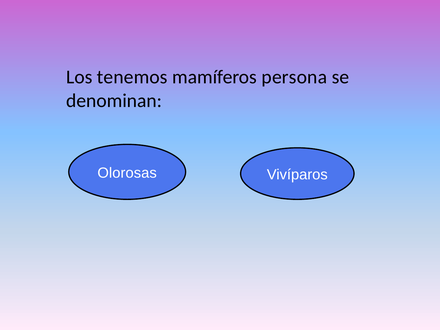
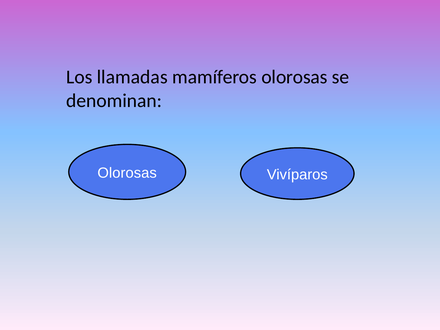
tenemos: tenemos -> llamadas (132, 77)
mamíferos persona: persona -> olorosas (294, 77)
